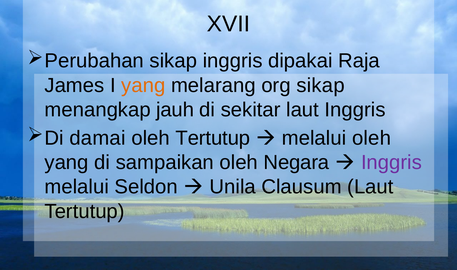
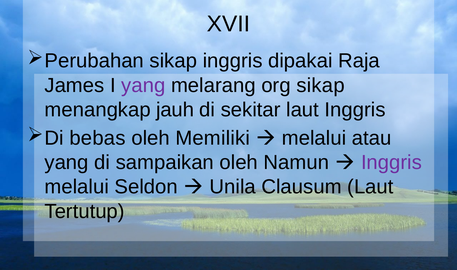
yang colour: orange -> purple (143, 85)
damai: damai -> bebas (97, 138)
oleh Tertutup: Tertutup -> Memiliki (213, 138)
melalui oleh: oleh -> atau (372, 138)
Negara: Negara -> Namun (296, 162)
